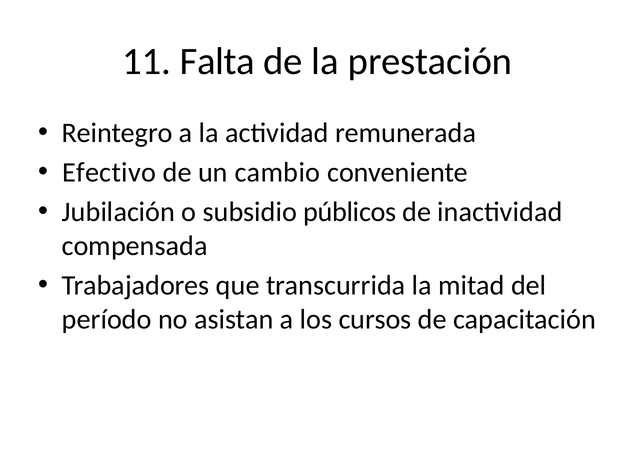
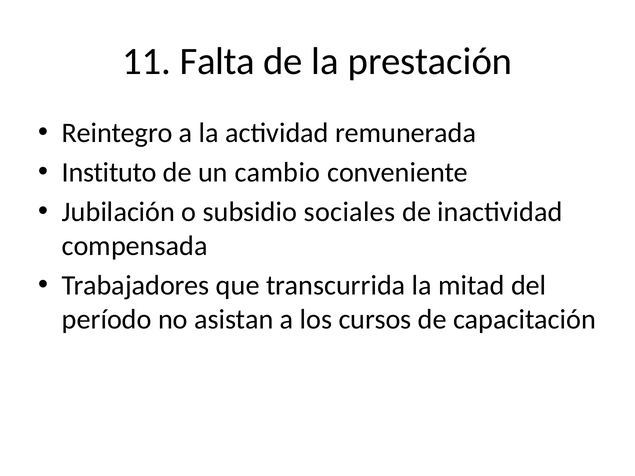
Efectivo: Efectivo -> Instituto (109, 173)
públicos: públicos -> sociales (350, 212)
